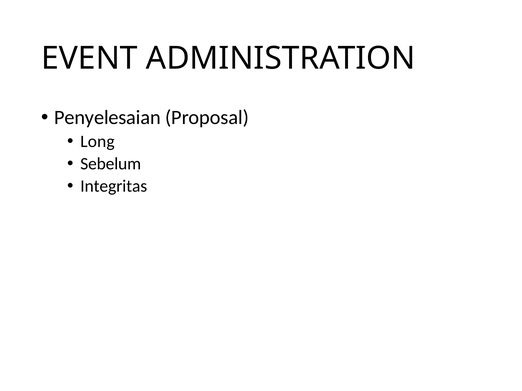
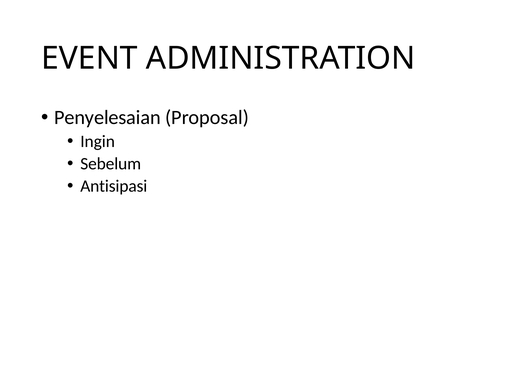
Long: Long -> Ingin (98, 142)
Integritas: Integritas -> Antisipasi (114, 186)
